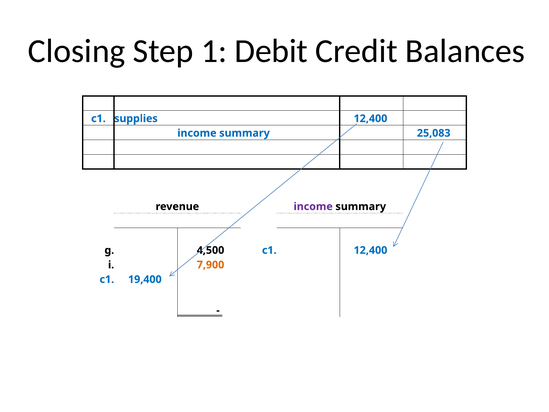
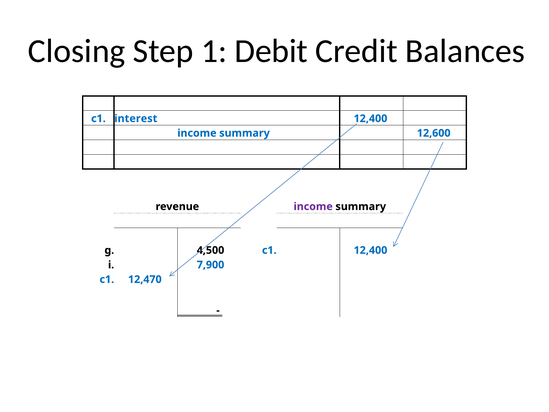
supplies: supplies -> interest (136, 118)
25,083: 25,083 -> 12,600 (434, 133)
7,900 colour: orange -> blue (211, 265)
19,400: 19,400 -> 12,470 (145, 279)
